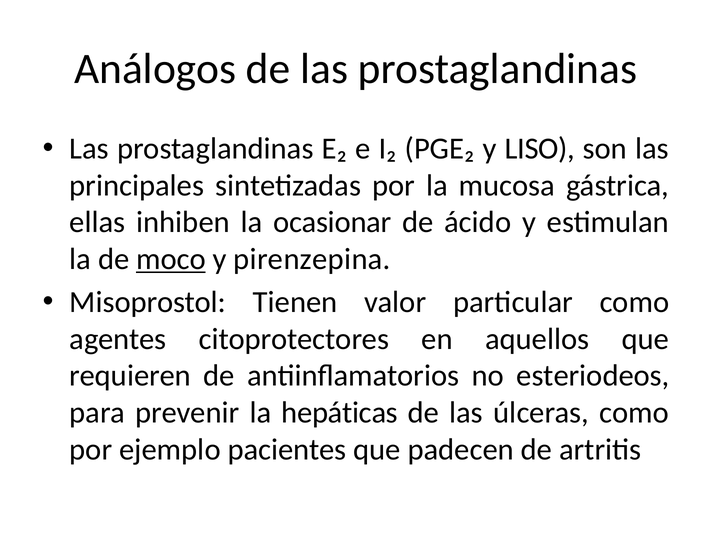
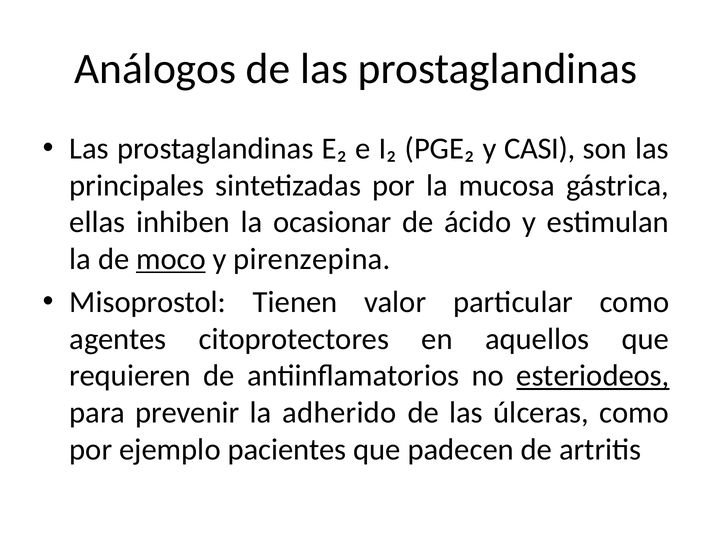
LISO: LISO -> CASI (540, 149)
esteriodeos underline: none -> present (593, 376)
hepáticas: hepáticas -> adherido (339, 413)
